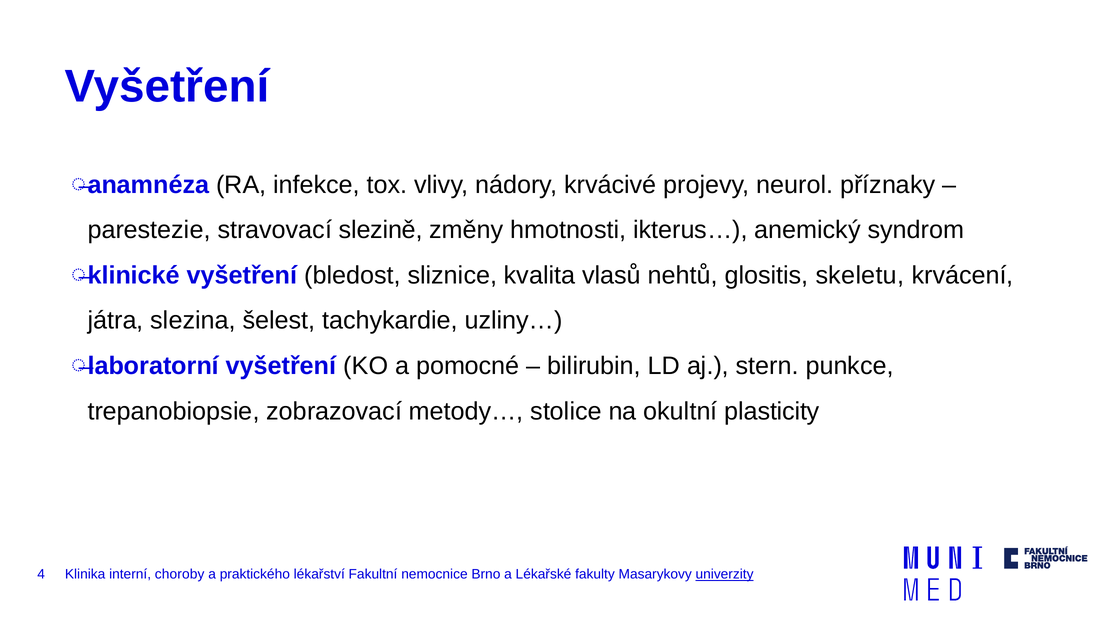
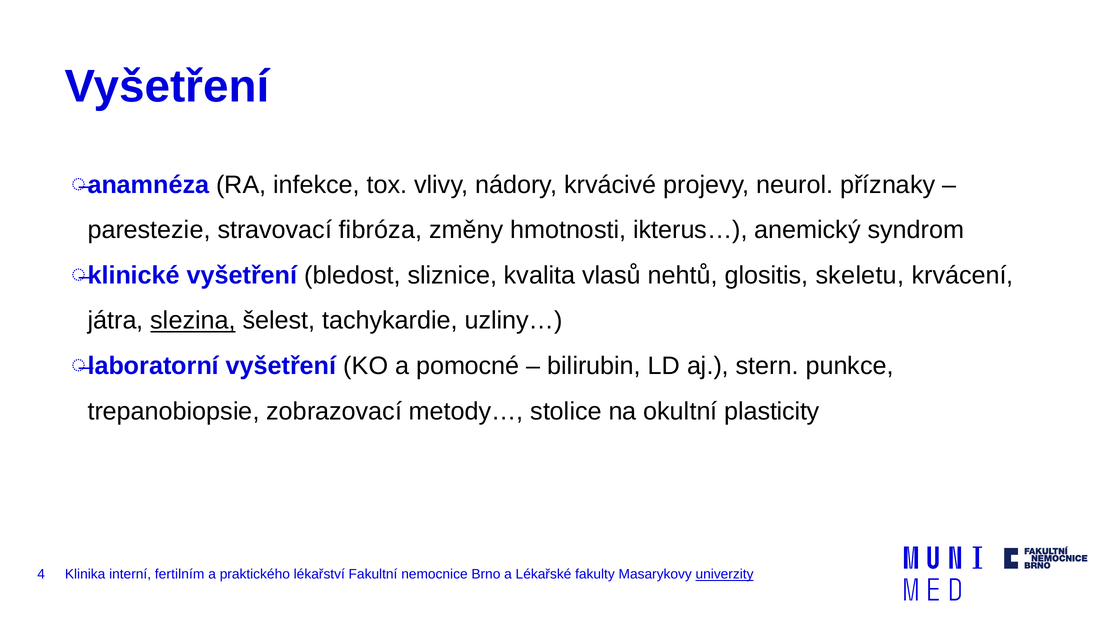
slezině: slezině -> fibróza (381, 230)
slezina underline: none -> present (193, 321)
choroby: choroby -> fertilním (180, 574)
